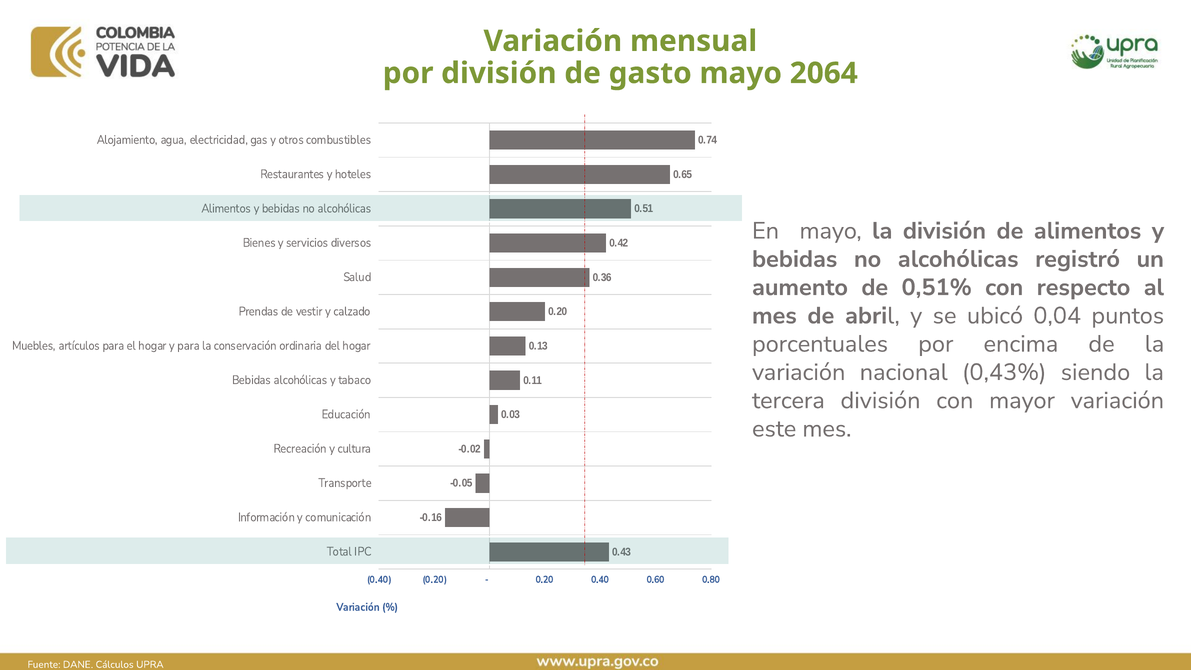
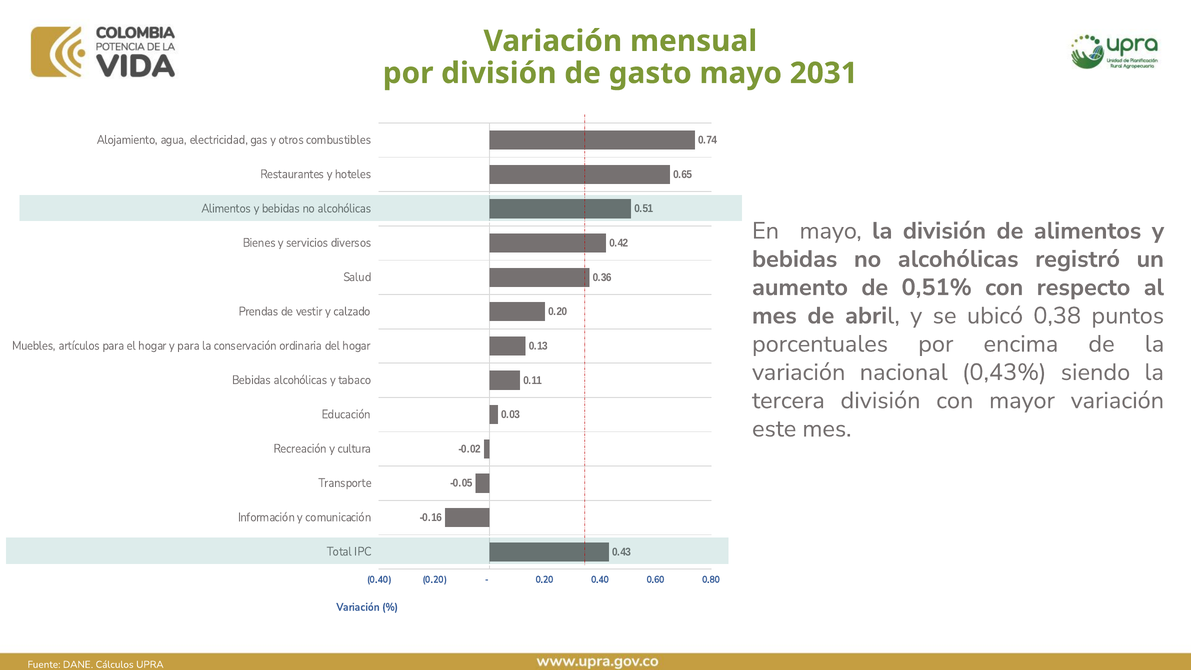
2064: 2064 -> 2031 (824, 73)
0,04: 0,04 -> 0,38 (1057, 316)
